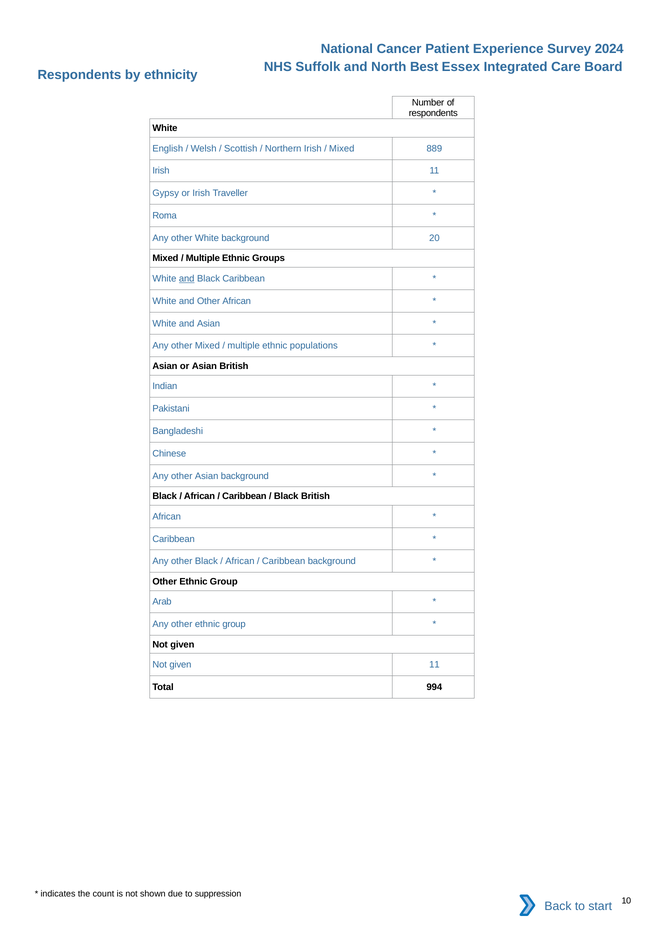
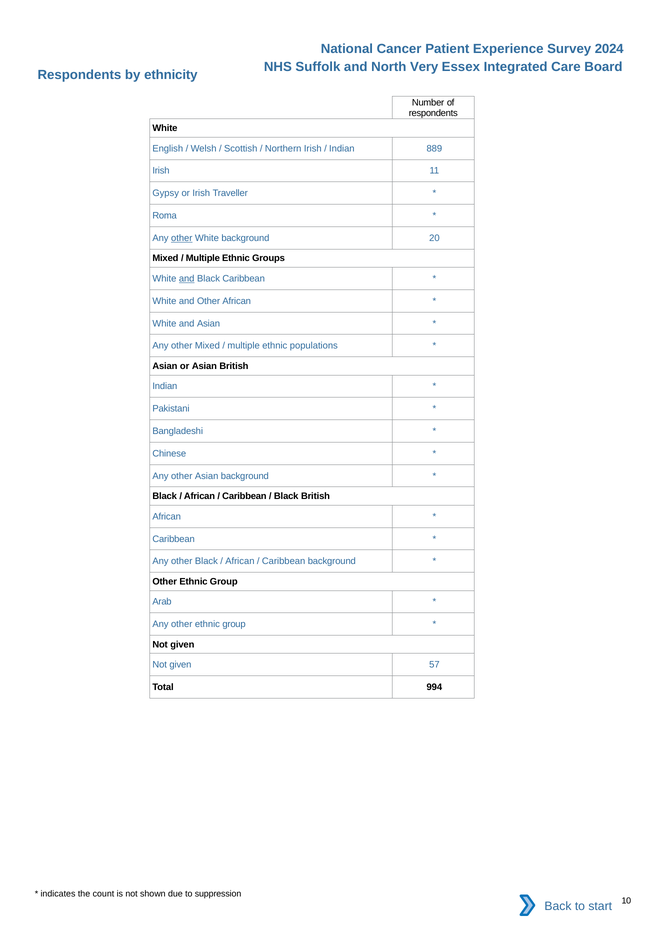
Best: Best -> Very (424, 67)
Mixed: Mixed -> Indian (342, 149)
other underline: none -> present (182, 238)
given 11: 11 -> 57 (434, 665)
